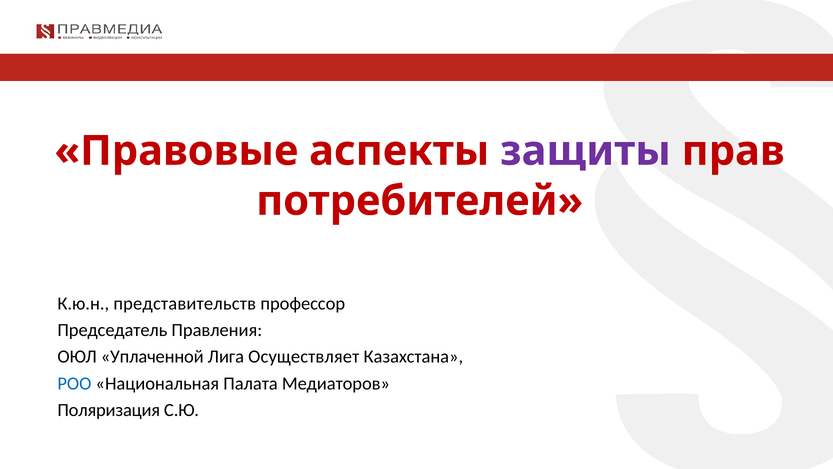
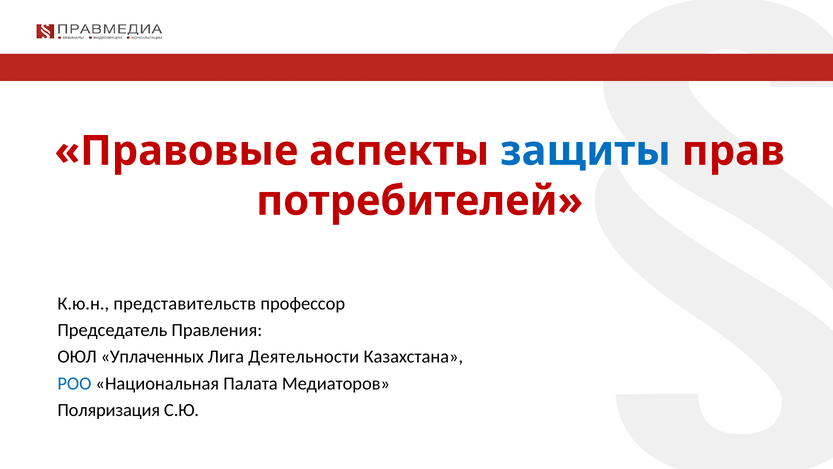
защиты colour: purple -> blue (585, 151)
Уплаченной: Уплаченной -> Уплаченных (152, 357)
Осуществляет: Осуществляет -> Деятельности (304, 357)
